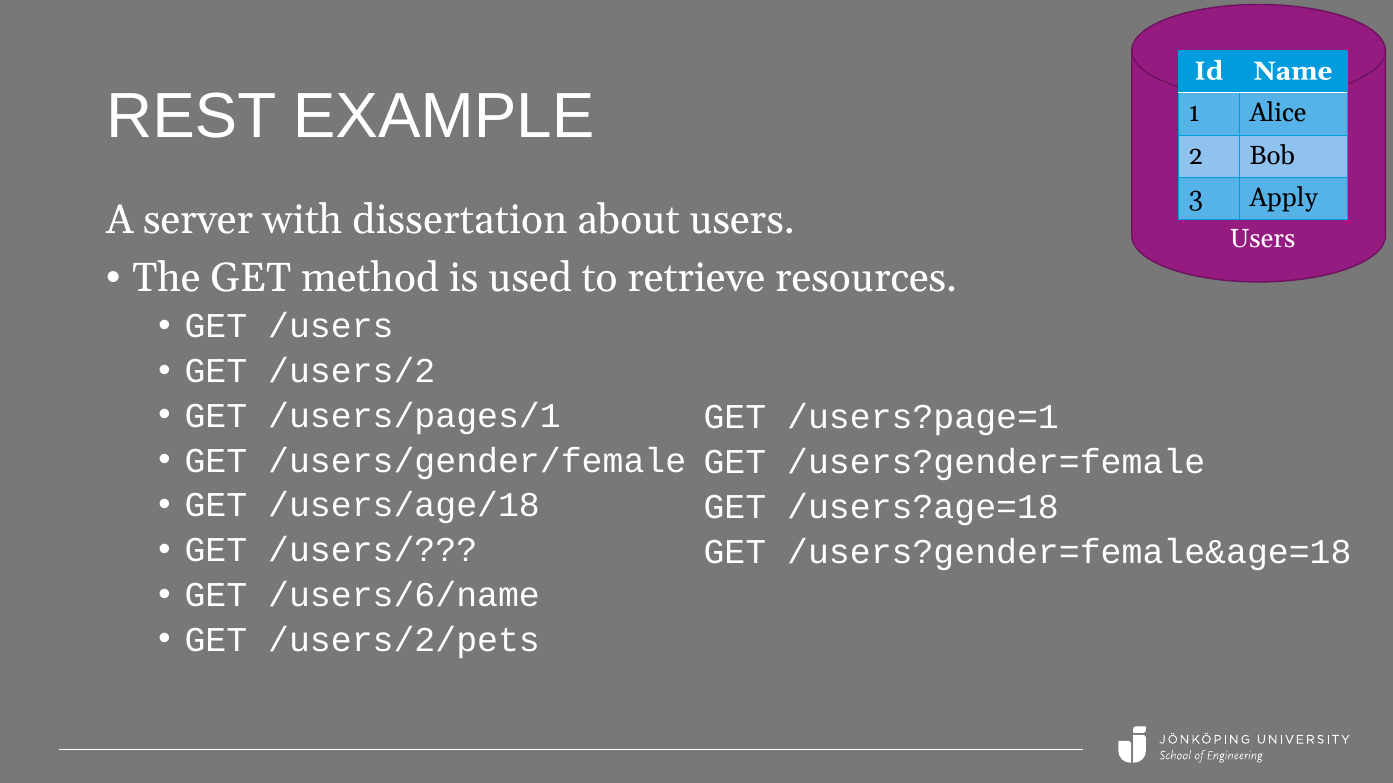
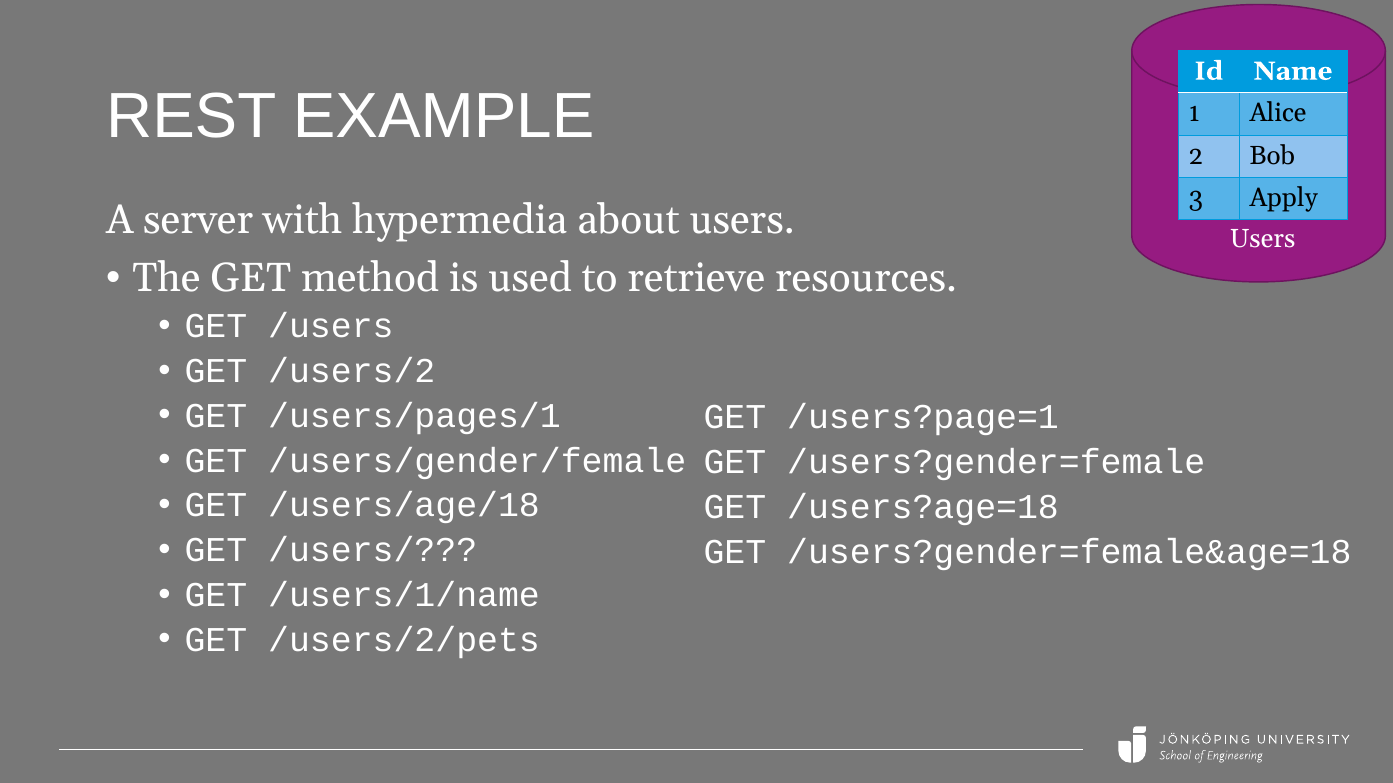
dissertation: dissertation -> hypermedia (460, 220)
/users/6/name: /users/6/name -> /users/1/name (404, 596)
